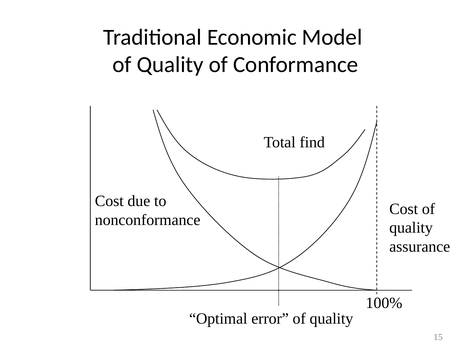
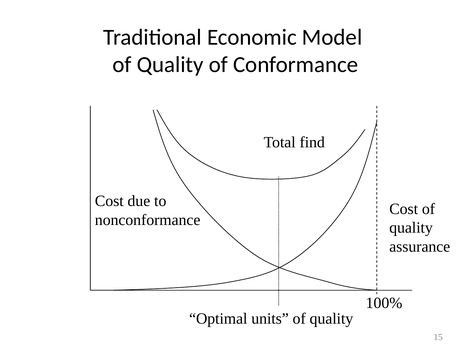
error: error -> units (270, 319)
